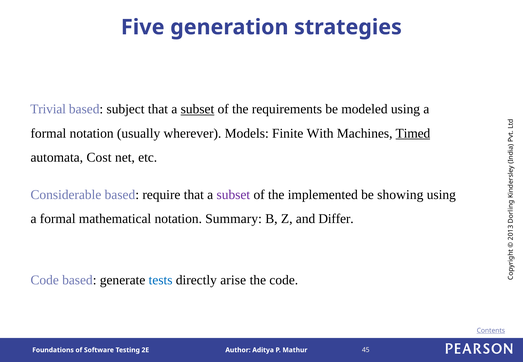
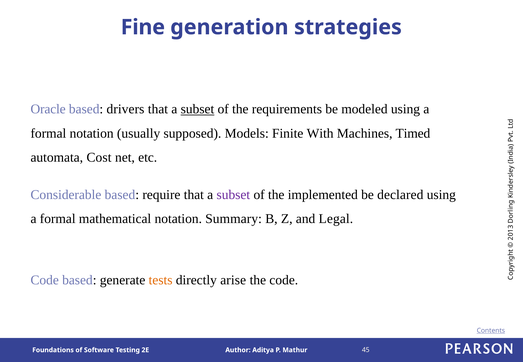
Five: Five -> Fine (143, 27)
Trivial: Trivial -> Oracle (48, 109)
subject: subject -> drivers (125, 109)
wherever: wherever -> supposed (192, 133)
Timed underline: present -> none (413, 133)
showing: showing -> declared (400, 195)
Differ: Differ -> Legal (336, 219)
tests colour: blue -> orange (161, 280)
